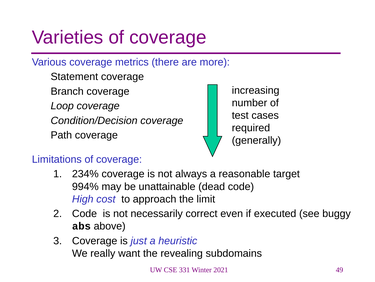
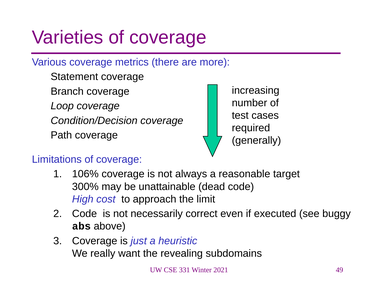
234%: 234% -> 106% (85, 174)
994%: 994% -> 300% (85, 186)
